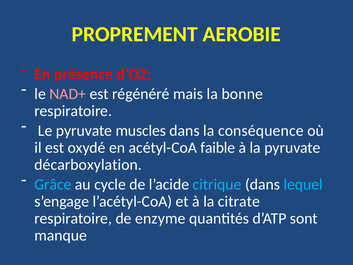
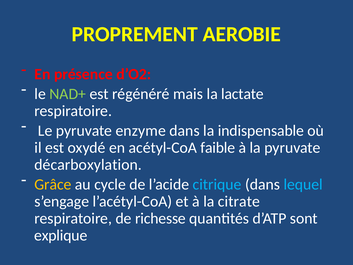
NAD+ colour: pink -> light green (68, 94)
bonne: bonne -> lactate (242, 94)
muscles: muscles -> enzyme (141, 131)
conséquence: conséquence -> indispensable (261, 131)
Grâce colour: light blue -> yellow (53, 184)
enzyme: enzyme -> richesse (160, 218)
manque: manque -> explique (61, 235)
